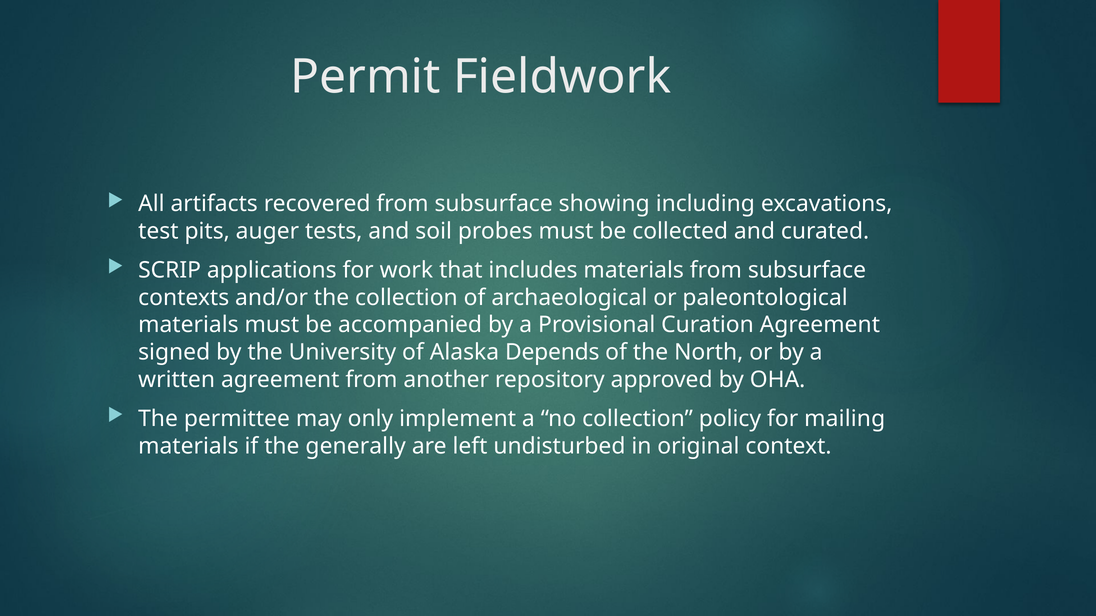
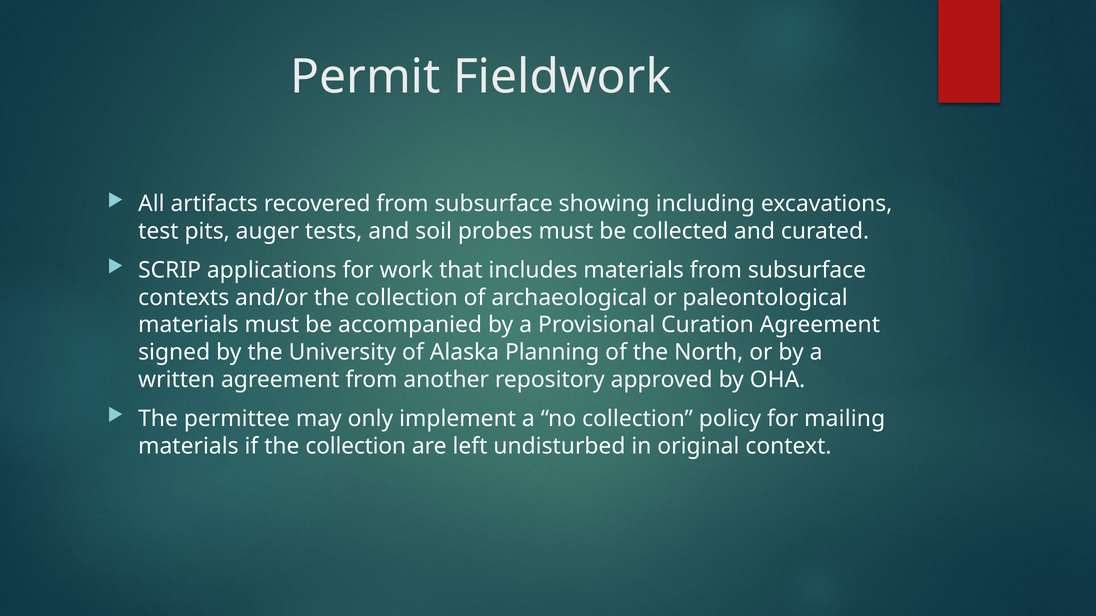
Depends: Depends -> Planning (552, 353)
if the generally: generally -> collection (356, 446)
